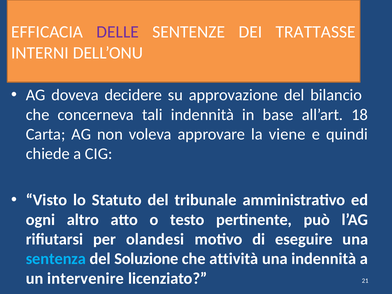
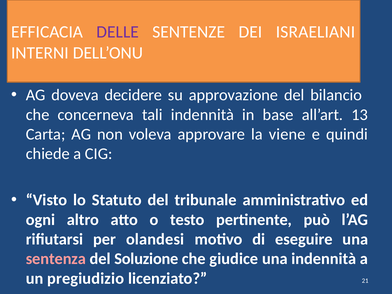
TRATTASSE: TRATTASSE -> ISRAELIANI (316, 32)
18: 18 -> 13 (360, 115)
sentenza colour: light blue -> pink (56, 259)
attività: attività -> giudice (234, 259)
intervenire: intervenire -> pregiudizio (86, 278)
